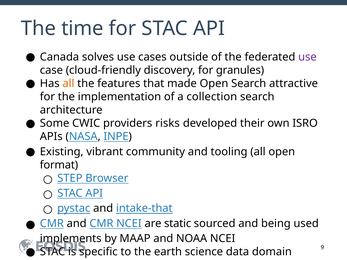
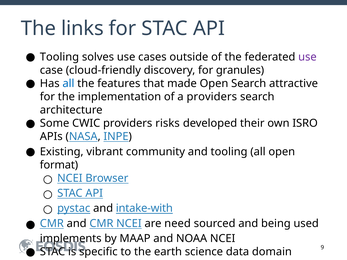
time: time -> links (82, 28)
Canada: Canada -> Tooling (59, 57)
all colour: orange -> blue (68, 83)
a collection: collection -> providers (212, 97)
STEP: STEP -> NCEI (70, 178)
intake-that: intake-that -> intake-with (144, 209)
static: static -> need (178, 224)
